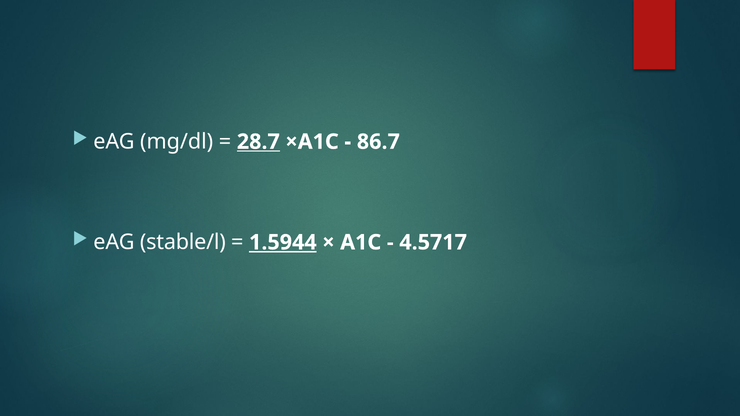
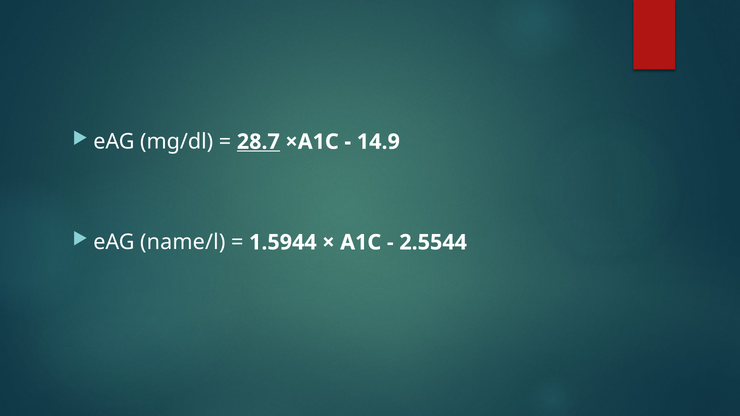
86.7: 86.7 -> 14.9 (378, 142)
stable/l: stable/l -> name/l (183, 242)
1.5944 underline: present -> none (283, 242)
4.5717: 4.5717 -> 2.5544 (433, 242)
